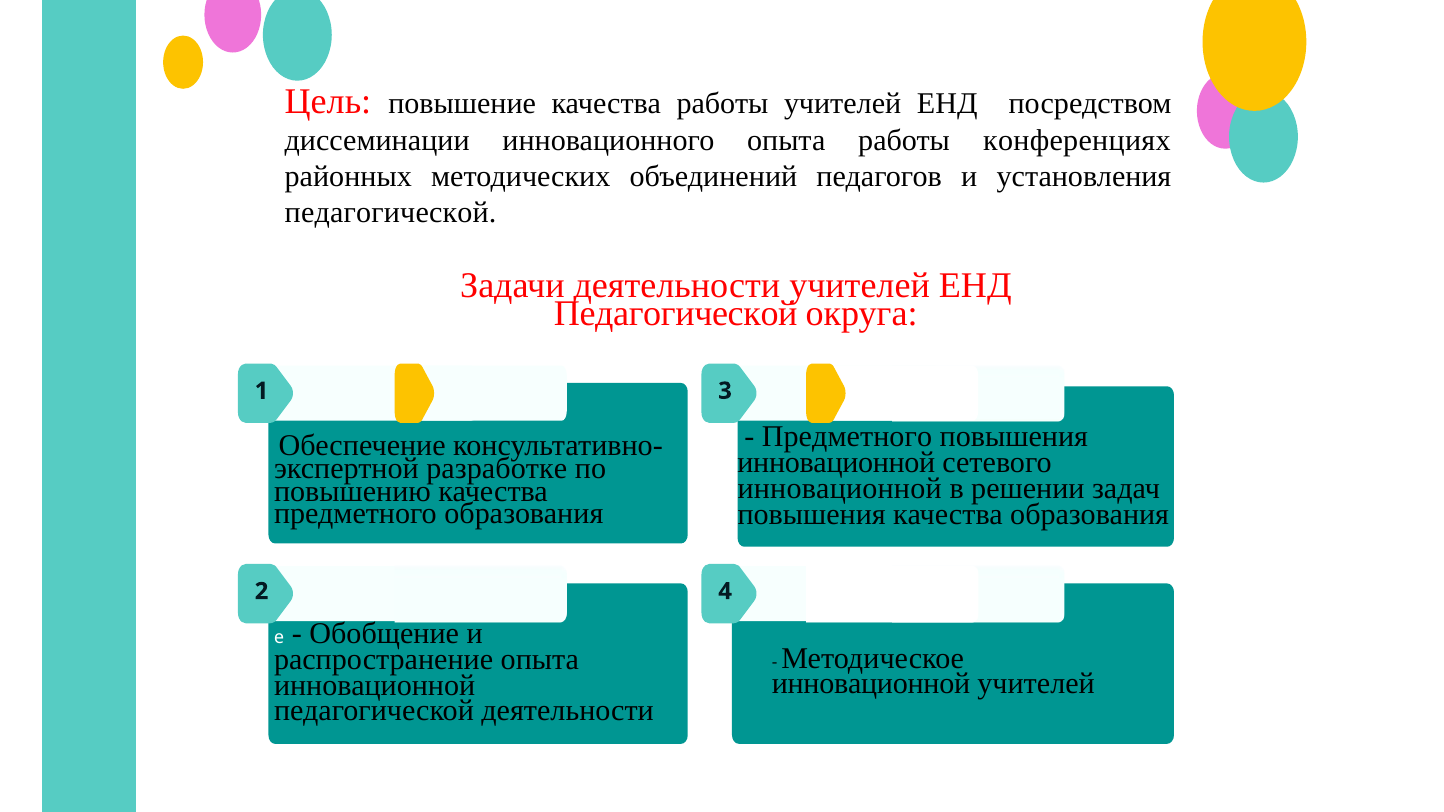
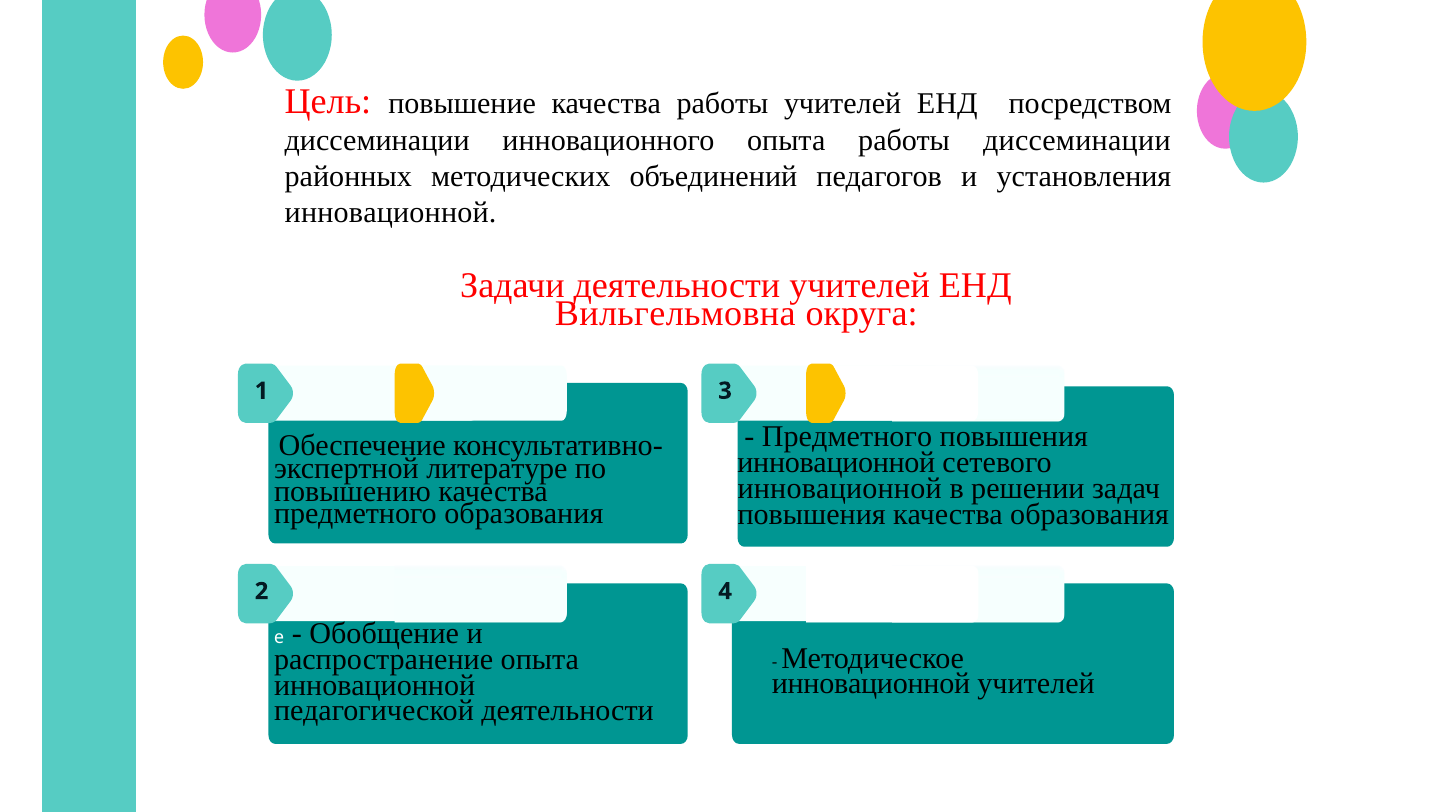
работы конференциях: конференциях -> диссеминации (1077, 141)
педагогической: педагогической -> инновационной (391, 213)
Педагогической: Педагогической -> Вильгельмовна (675, 313)
разработке: разработке -> литературе (497, 469)
